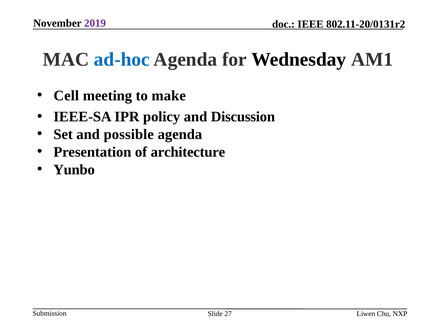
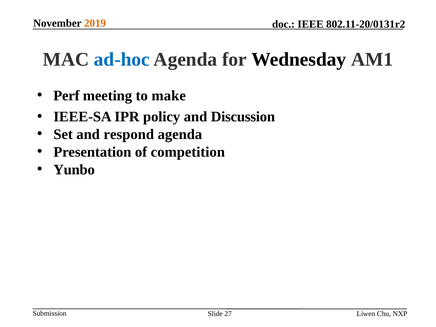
2019 colour: purple -> orange (95, 23)
Cell: Cell -> Perf (66, 96)
possible: possible -> respond (129, 134)
architecture: architecture -> competition (188, 152)
